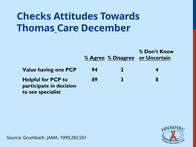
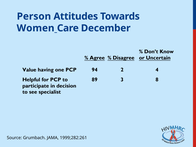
Checks: Checks -> Person (34, 16)
Thomas: Thomas -> Women (36, 28)
